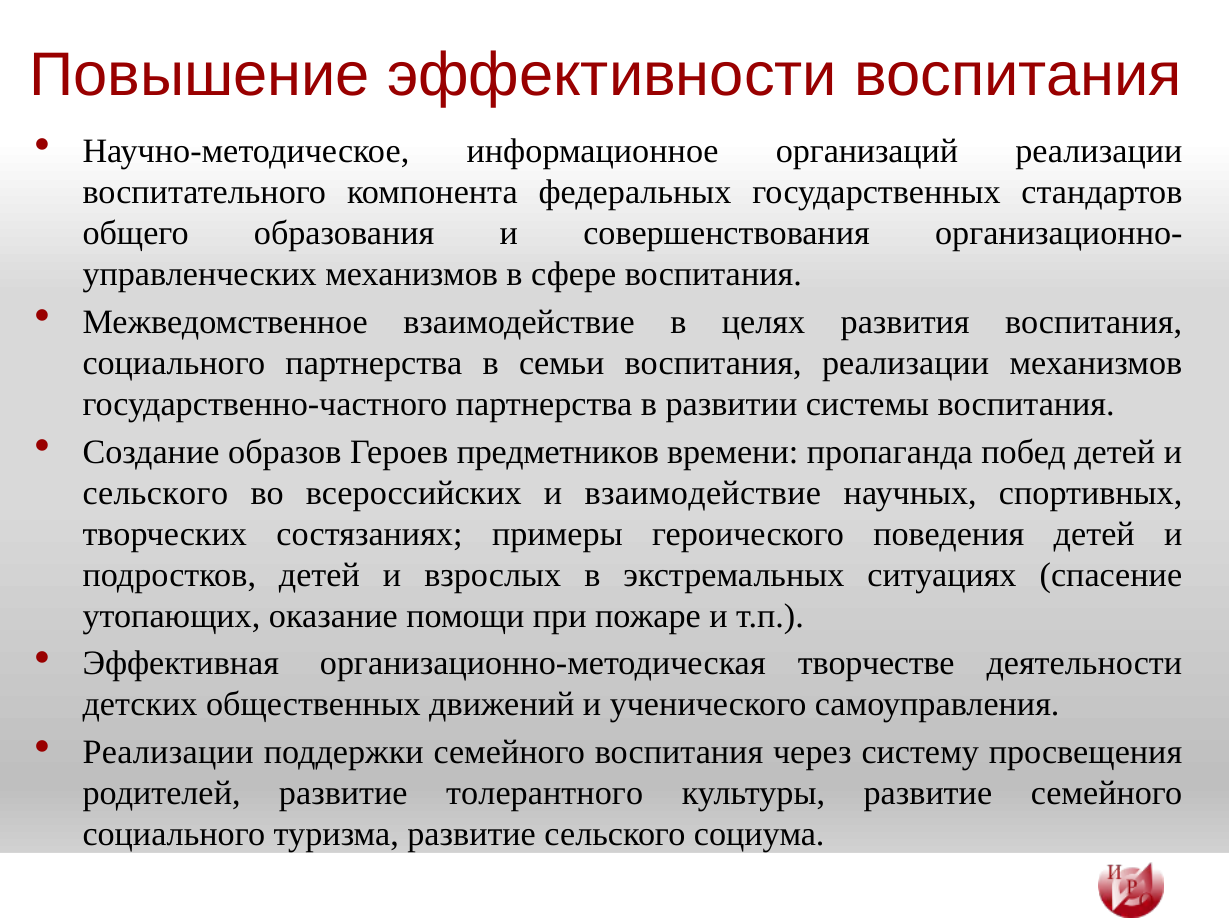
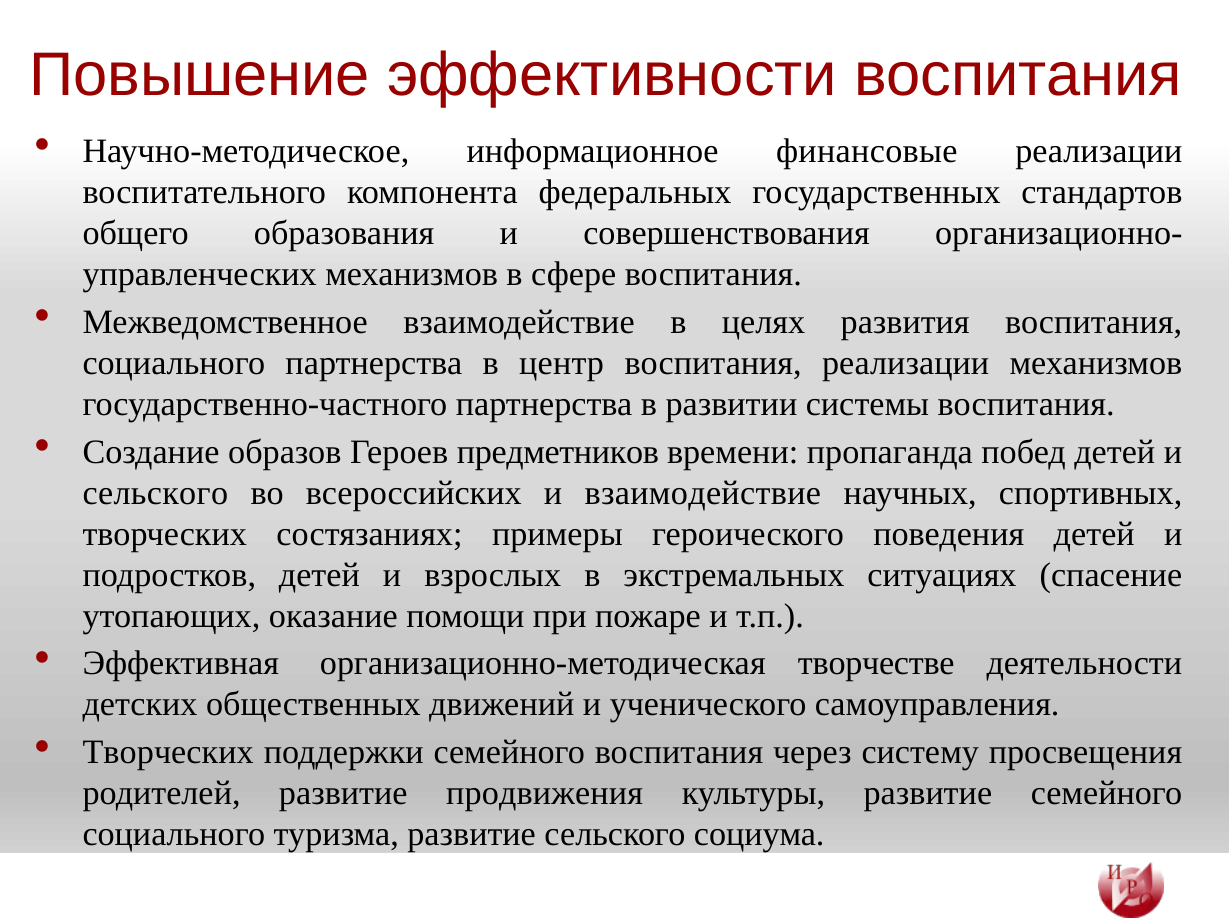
организаций: организаций -> финансовые (867, 151)
семьи: семьи -> центр (561, 363)
Реализации: Реализации -> Творческих (168, 752)
толерантного: толерантного -> продвижения (545, 793)
